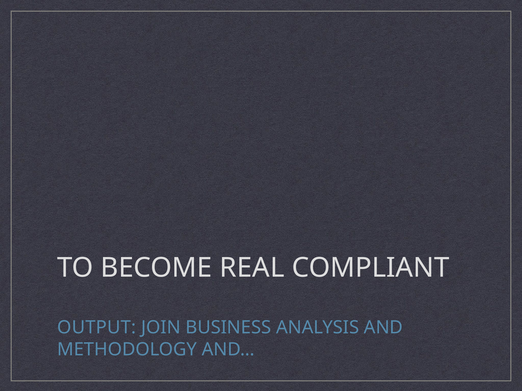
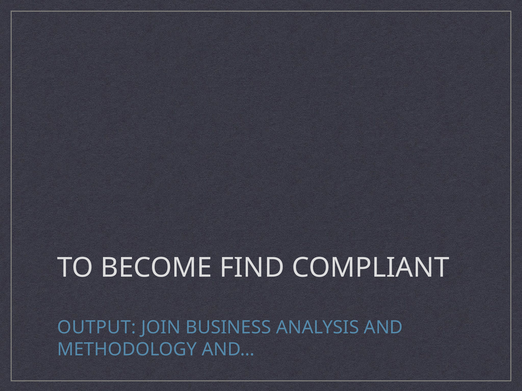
REAL: REAL -> FIND (252, 268)
